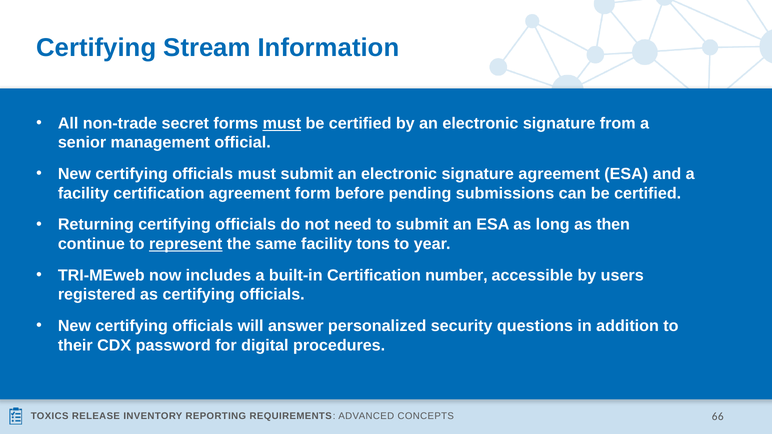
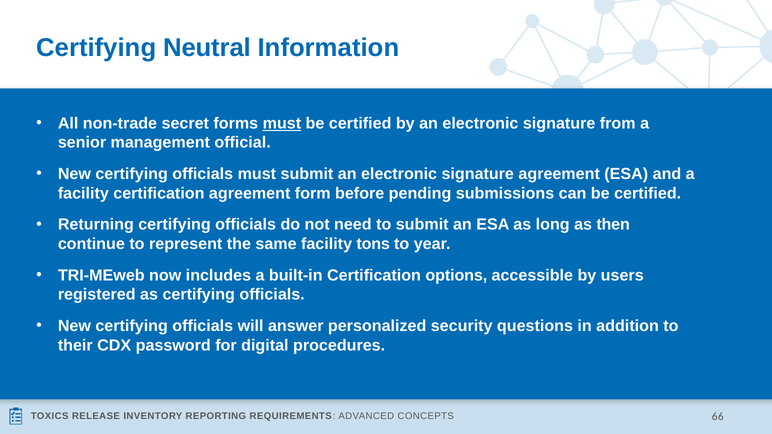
Stream: Stream -> Neutral (207, 48)
represent underline: present -> none (186, 244)
number: number -> options (456, 275)
